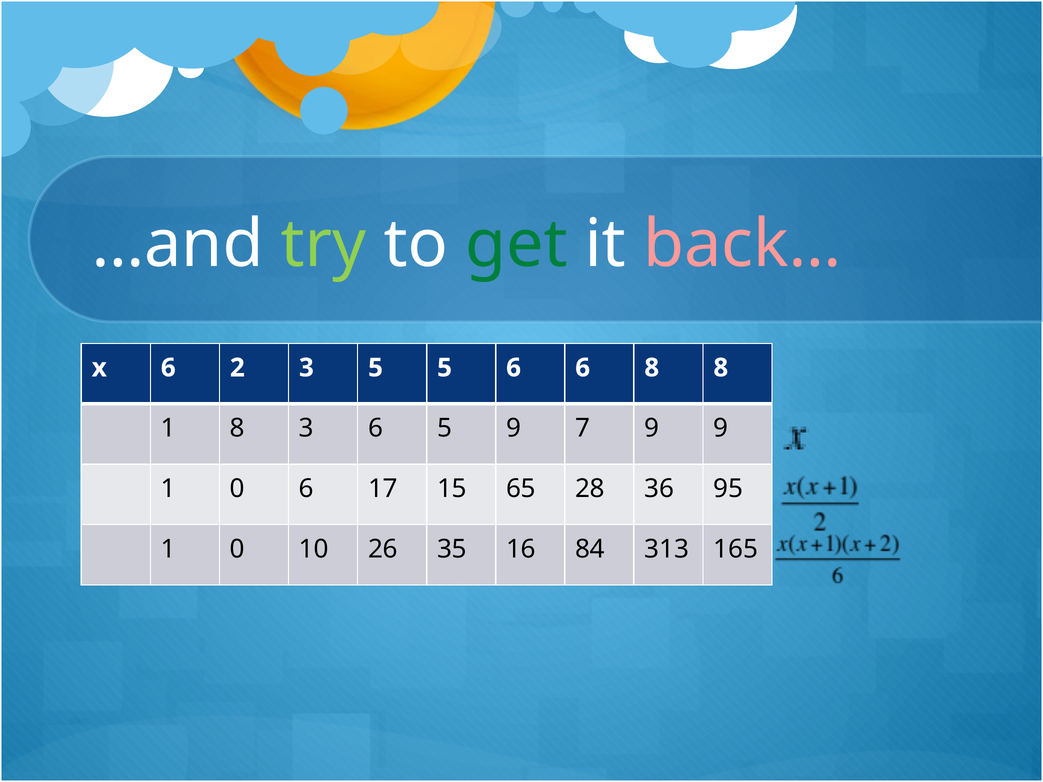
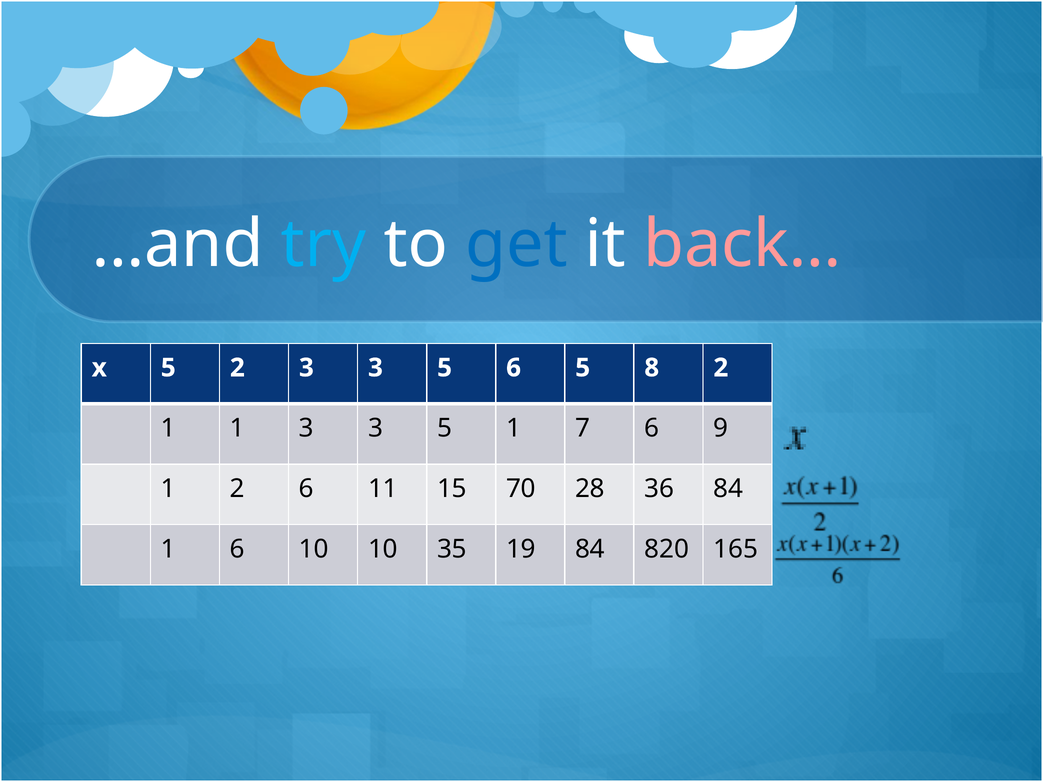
try colour: light green -> light blue (324, 244)
get colour: green -> blue (516, 244)
x 6: 6 -> 5 (168, 368)
2 3 5: 5 -> 3 (375, 368)
6 6: 6 -> 5 (583, 368)
8 8: 8 -> 2 (721, 368)
1 8: 8 -> 1 (237, 428)
6: 6 -> 3 (375, 428)
5 9: 9 -> 1 (514, 428)
7 9: 9 -> 6 (652, 428)
0: 0 -> 2 (237, 489)
17: 17 -> 11 (383, 489)
65: 65 -> 70 (521, 489)
36 95: 95 -> 84 (728, 489)
0: 0 -> 6 (237, 549)
10 26: 26 -> 10 (383, 549)
16: 16 -> 19 (521, 549)
313: 313 -> 820 (667, 549)
